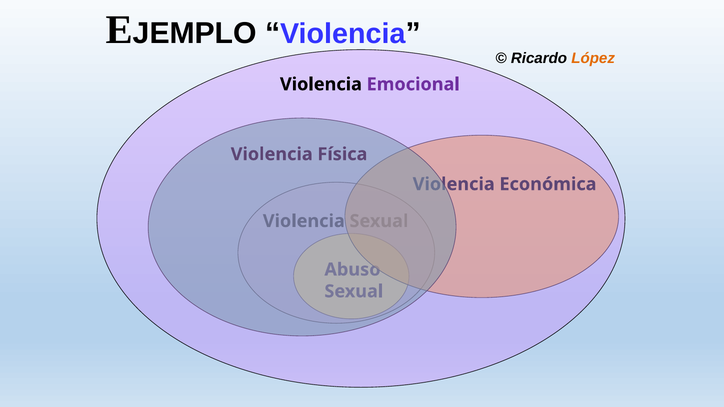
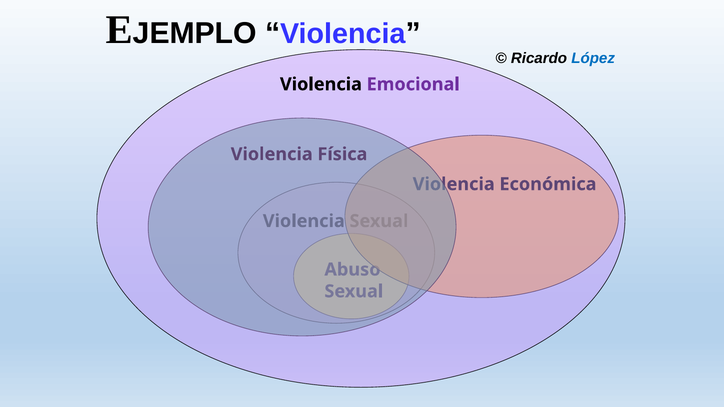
López colour: orange -> blue (593, 58)
